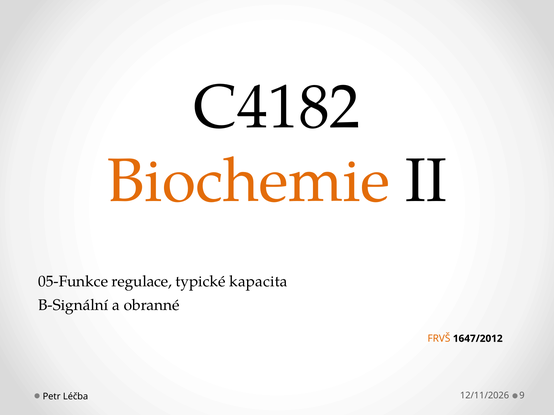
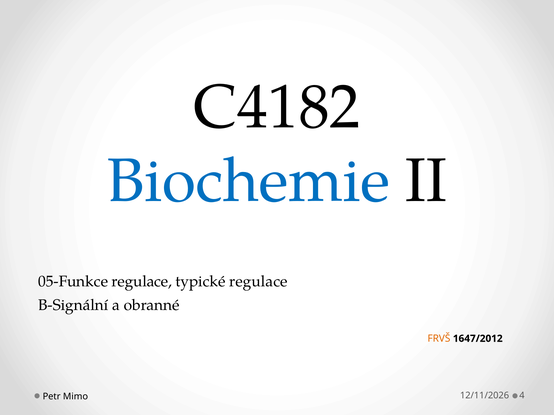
Biochemie colour: orange -> blue (248, 181)
typické kapacita: kapacita -> regulace (258, 282)
9: 9 -> 4 (522, 396)
Léčba: Léčba -> Mimo (76, 397)
